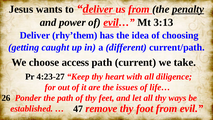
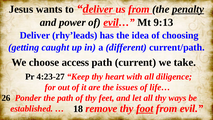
3:13: 3:13 -> 9:13 (163, 22)
rhy’them: rhy’them -> rhy’leads (75, 35)
47: 47 -> 18 (78, 109)
foot underline: none -> present (145, 108)
